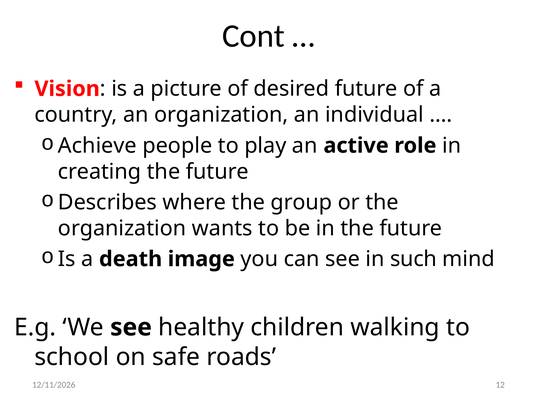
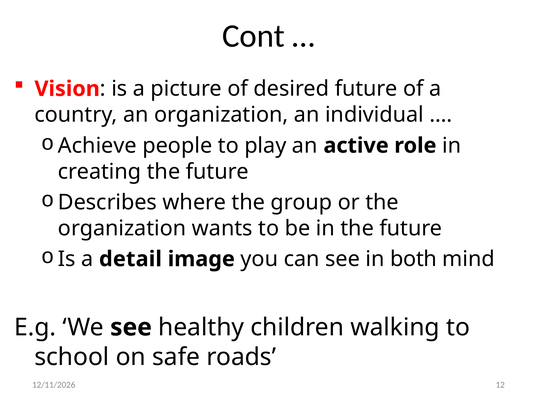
death: death -> detail (130, 259)
such: such -> both (414, 259)
